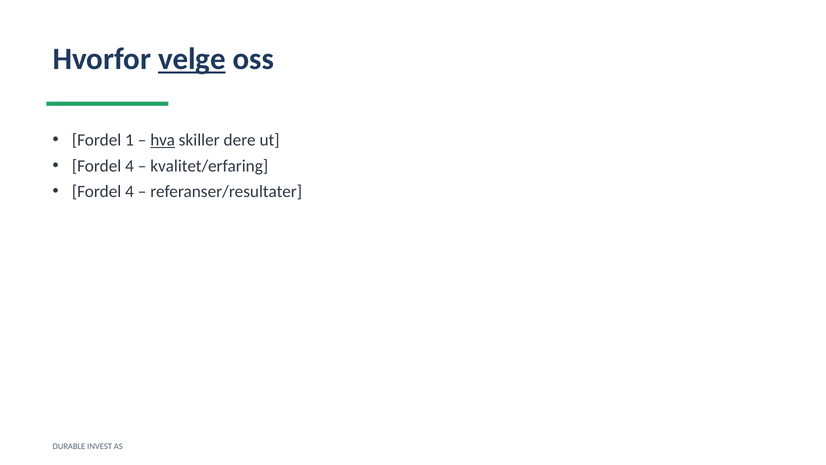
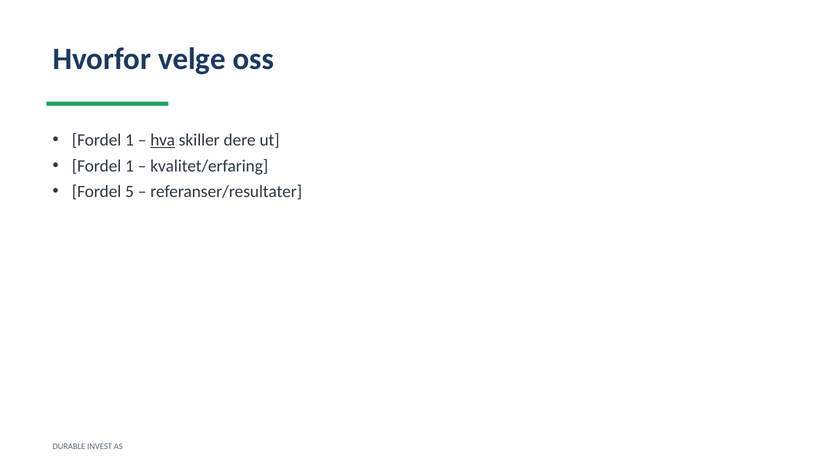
velge underline: present -> none (192, 59)
4: 4 -> 1 (130, 166)
4: 4 -> 5 (130, 192)
